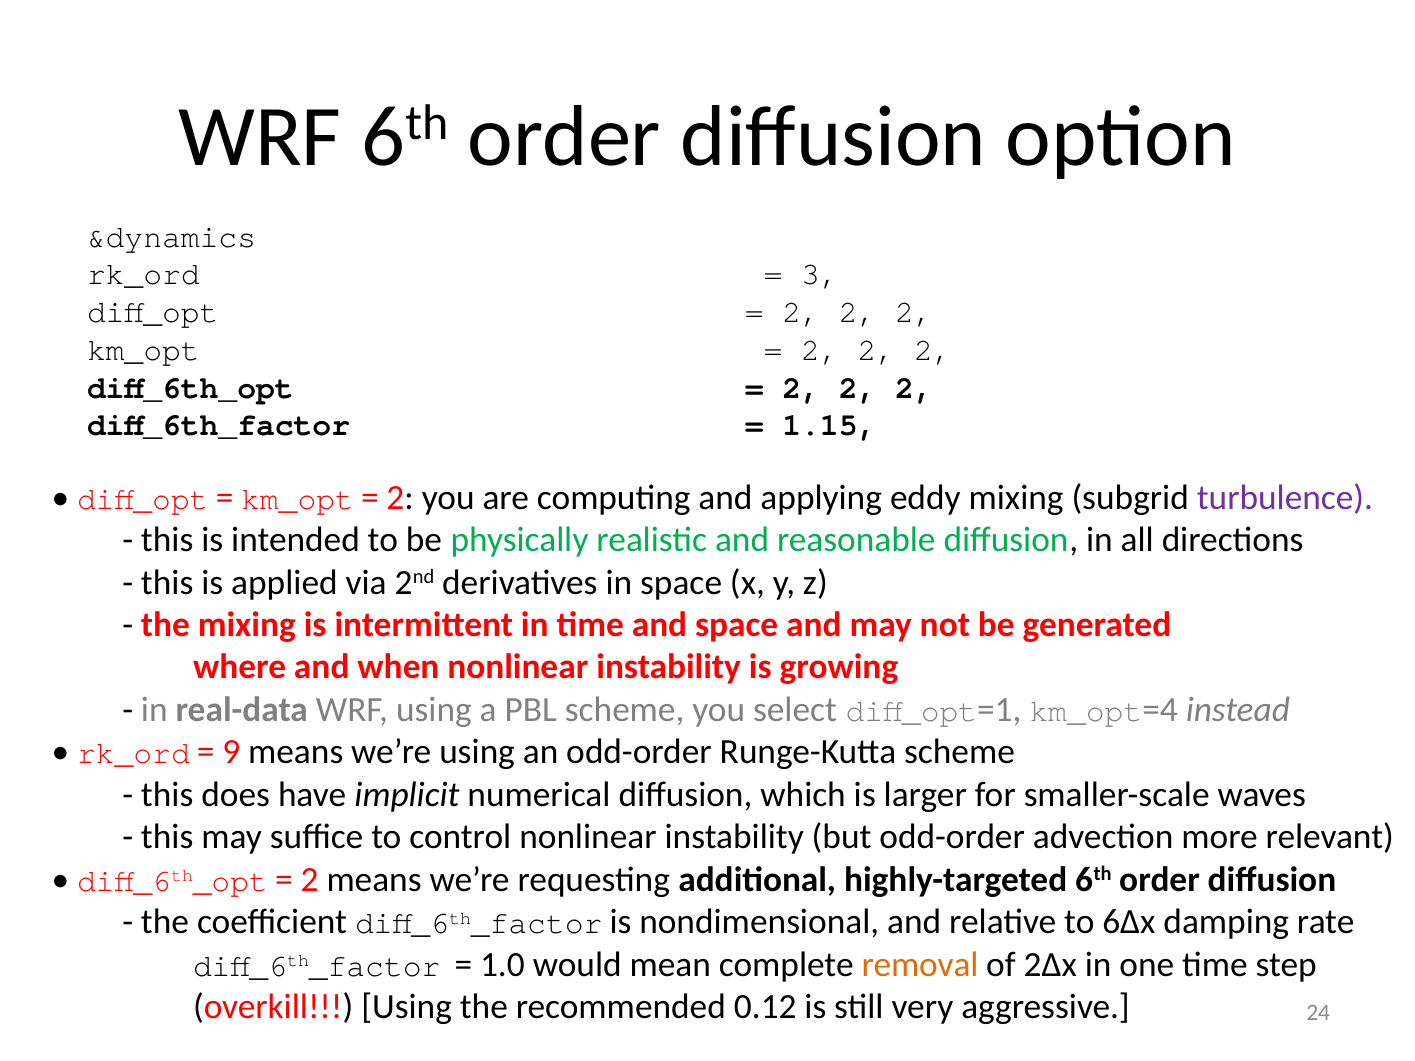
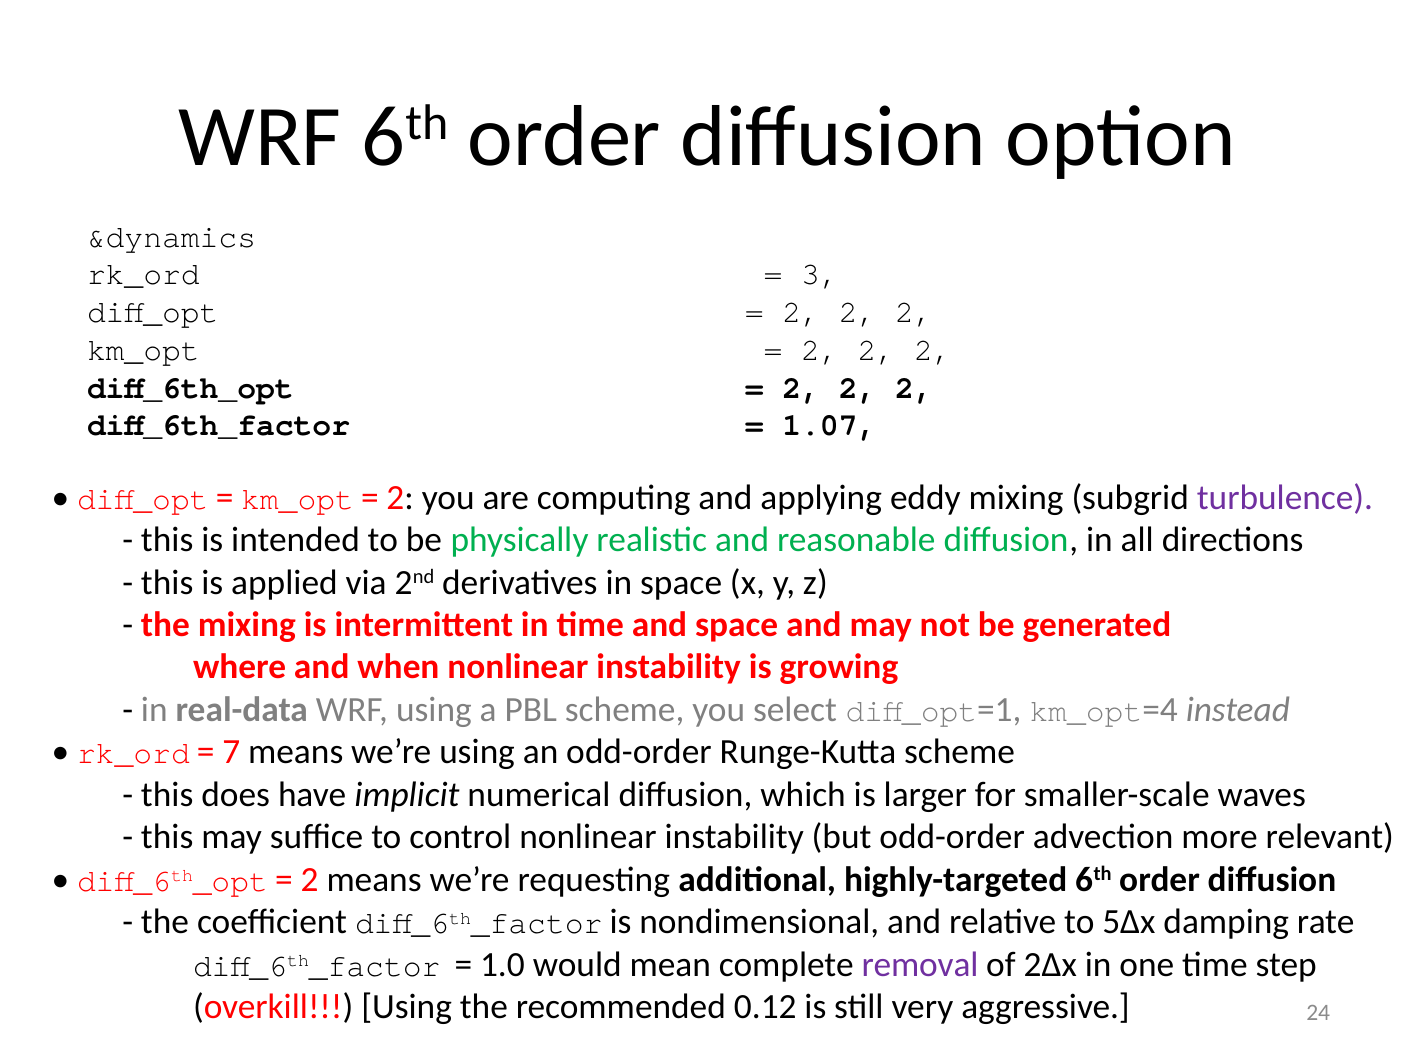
1.15: 1.15 -> 1.07 (829, 425)
9: 9 -> 7 (231, 752)
6∆x: 6∆x -> 5∆x (1129, 922)
removal colour: orange -> purple (920, 965)
